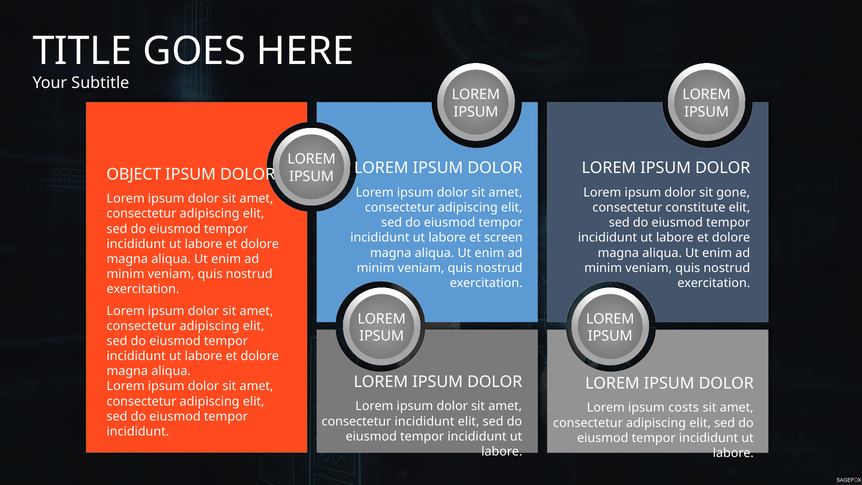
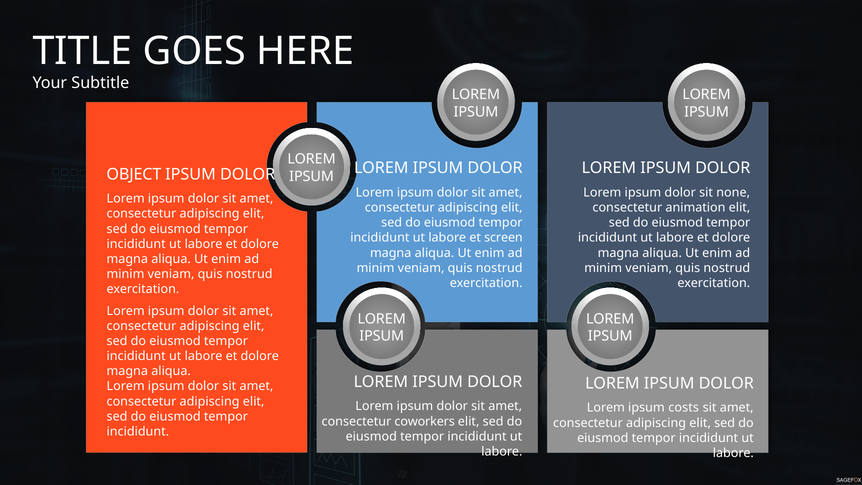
gone: gone -> none (733, 192)
constitute: constitute -> animation (695, 208)
consectetur incididunt: incididunt -> coworkers (425, 421)
